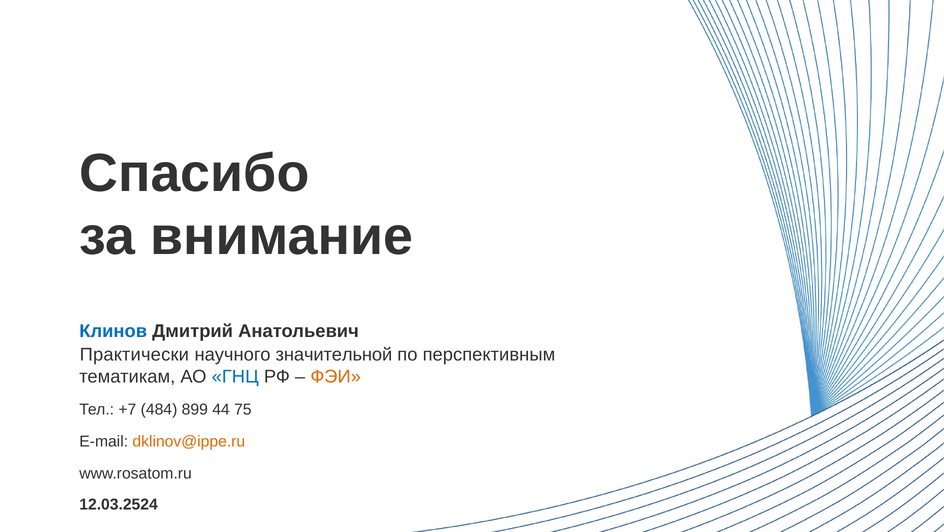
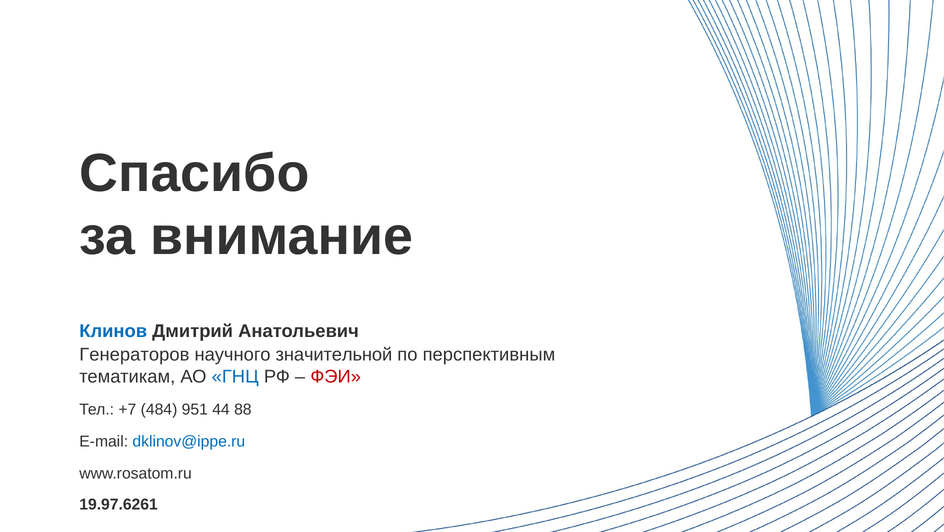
Практически: Практически -> Генераторов (134, 354)
ФЭИ colour: orange -> red (336, 376)
899: 899 -> 951 (195, 409)
75: 75 -> 88 (243, 409)
dklinov@ippe.ru colour: orange -> blue (189, 441)
12.03.2524: 12.03.2524 -> 19.97.6261 (119, 504)
